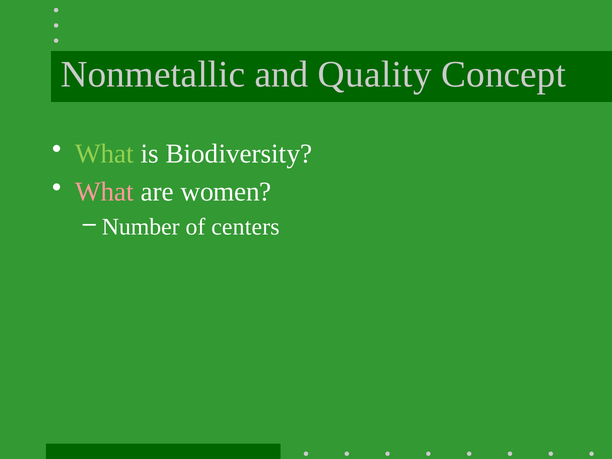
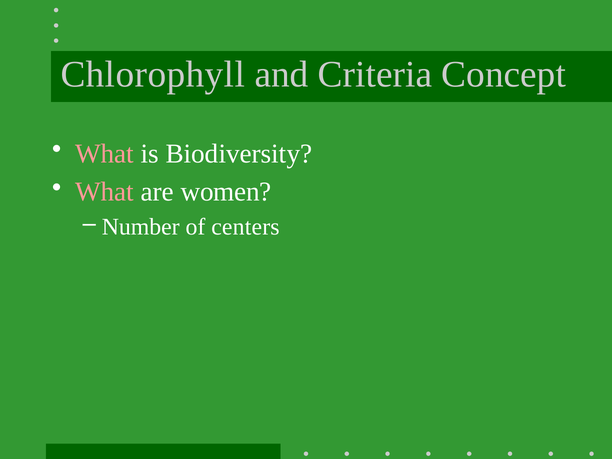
Nonmetallic: Nonmetallic -> Chlorophyll (153, 75)
Quality: Quality -> Criteria (375, 75)
What colour: light green -> pink (104, 154)
